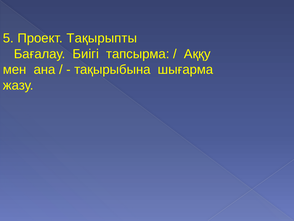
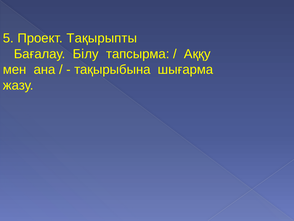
Биігі: Биігі -> Білу (86, 54)
